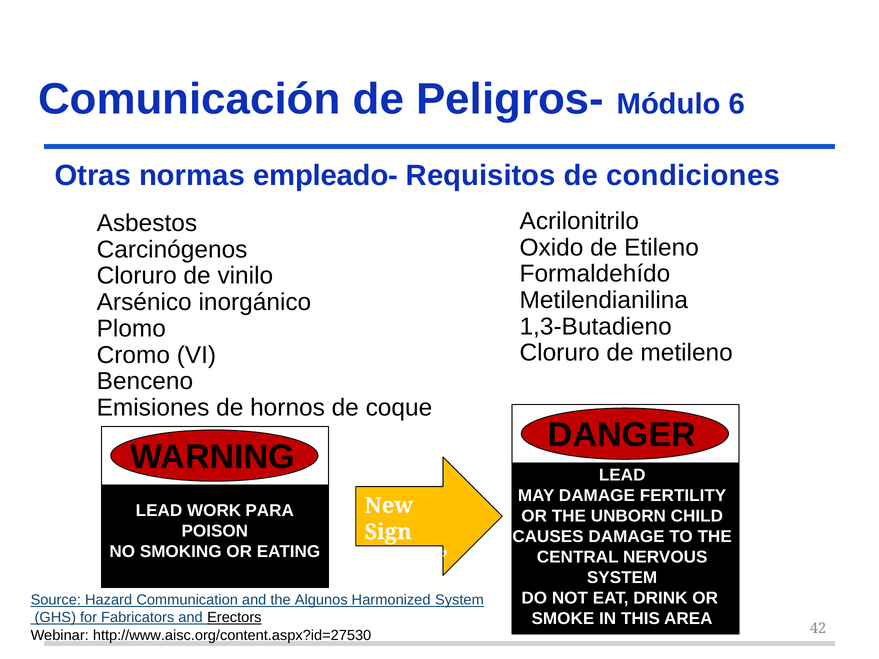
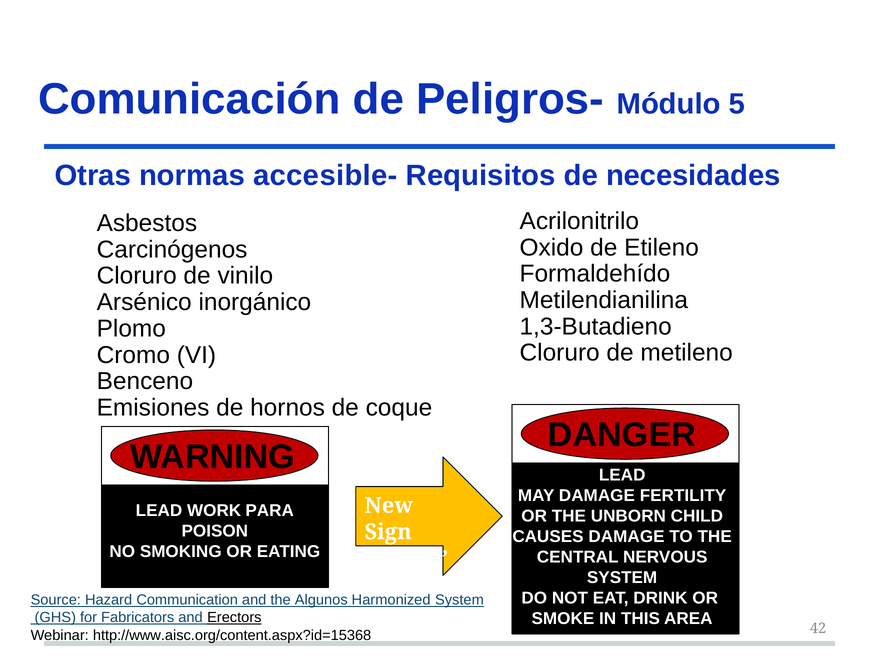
6: 6 -> 5 (737, 104)
empleado-: empleado- -> accesible- (325, 176)
condiciones: condiciones -> necesidades (693, 176)
http://www.aisc.org/content.aspx?id=27530: http://www.aisc.org/content.aspx?id=27530 -> http://www.aisc.org/content.aspx?id=15368 (232, 635)
